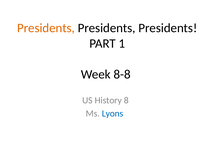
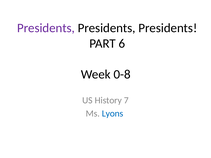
Presidents colour: orange -> purple (46, 28)
1: 1 -> 6 (122, 44)
8-8: 8-8 -> 0-8 (122, 74)
8: 8 -> 7 (126, 101)
